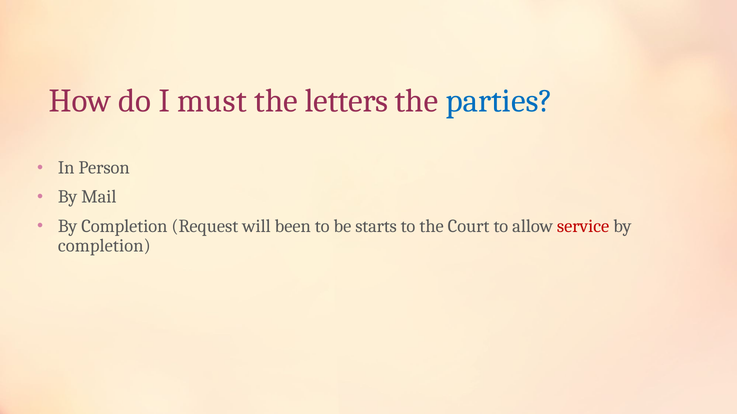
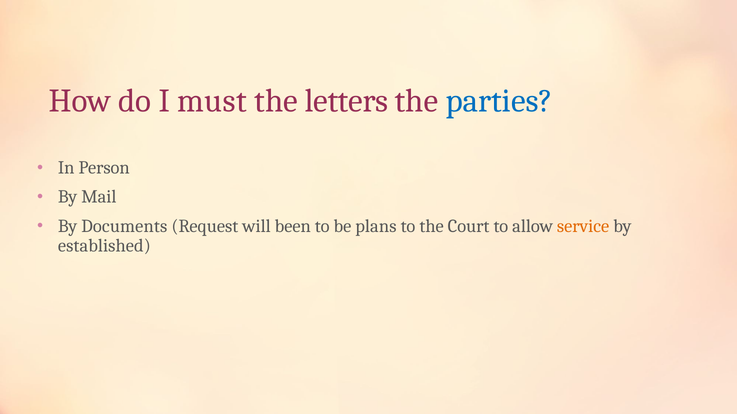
Completion: Completion -> Documents (124, 226)
starts: starts -> plans (376, 226)
service colour: red -> orange (583, 226)
completion: completion -> established (104, 246)
